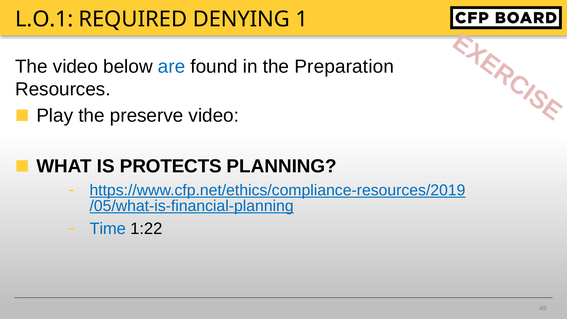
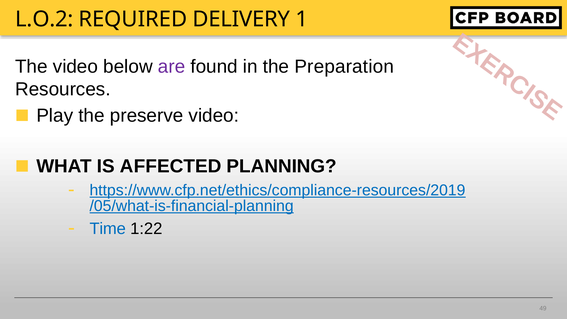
L.O.1: L.O.1 -> L.O.2 (44, 19)
DENYING: DENYING -> DELIVERY (241, 19)
are colour: blue -> purple (172, 67)
PROTECTS: PROTECTS -> AFFECTED (171, 166)
